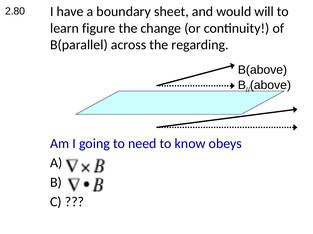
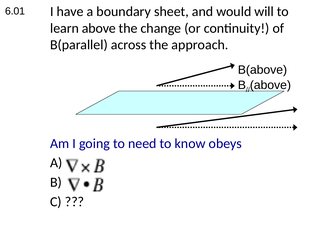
2.80: 2.80 -> 6.01 (15, 11)
learn figure: figure -> above (99, 28)
regarding: regarding -> approach (200, 45)
